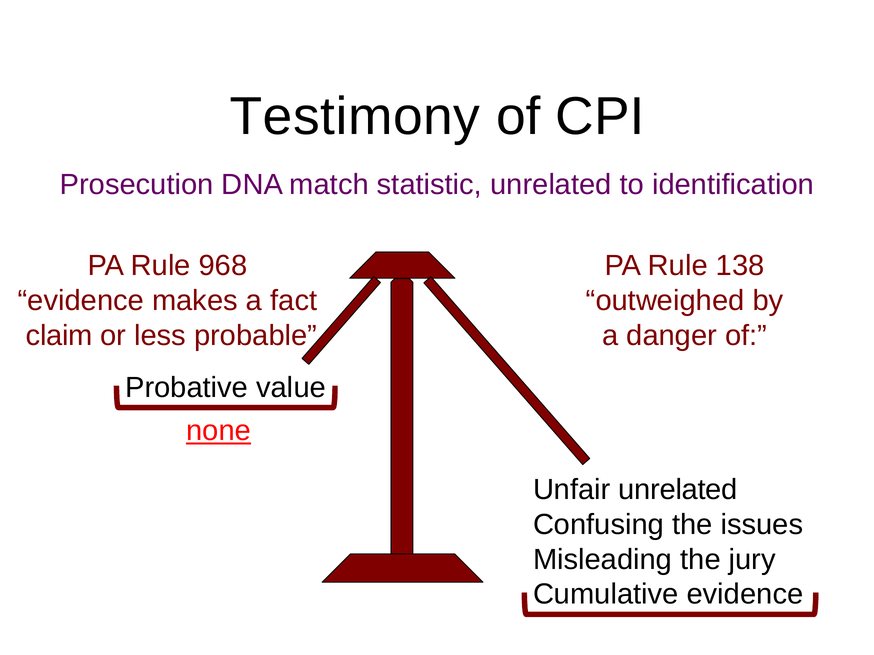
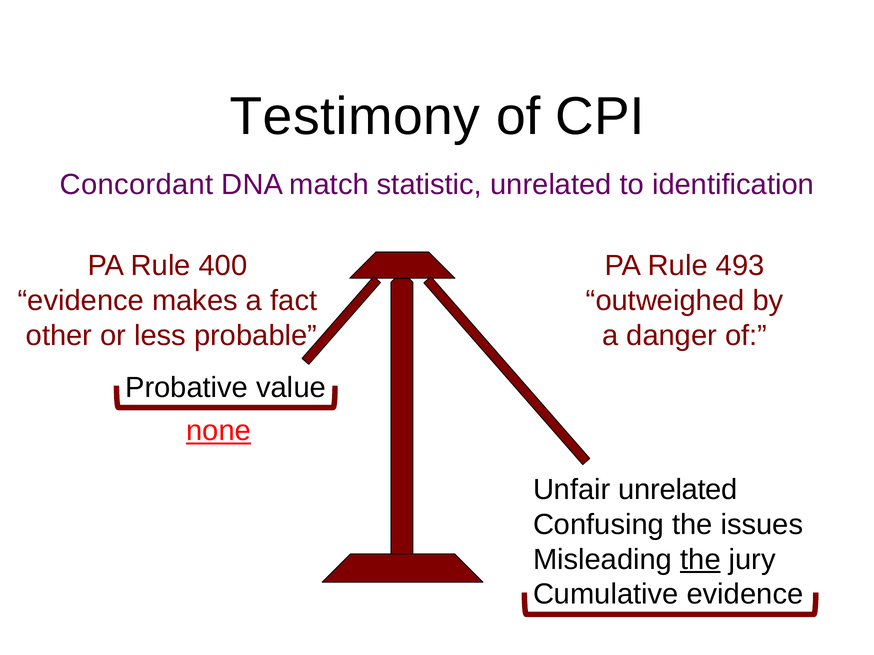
Prosecution: Prosecution -> Concordant (136, 185)
968: 968 -> 400 (223, 266)
138: 138 -> 493 (740, 266)
claim: claim -> other (59, 336)
the underline: none -> present (700, 560)
